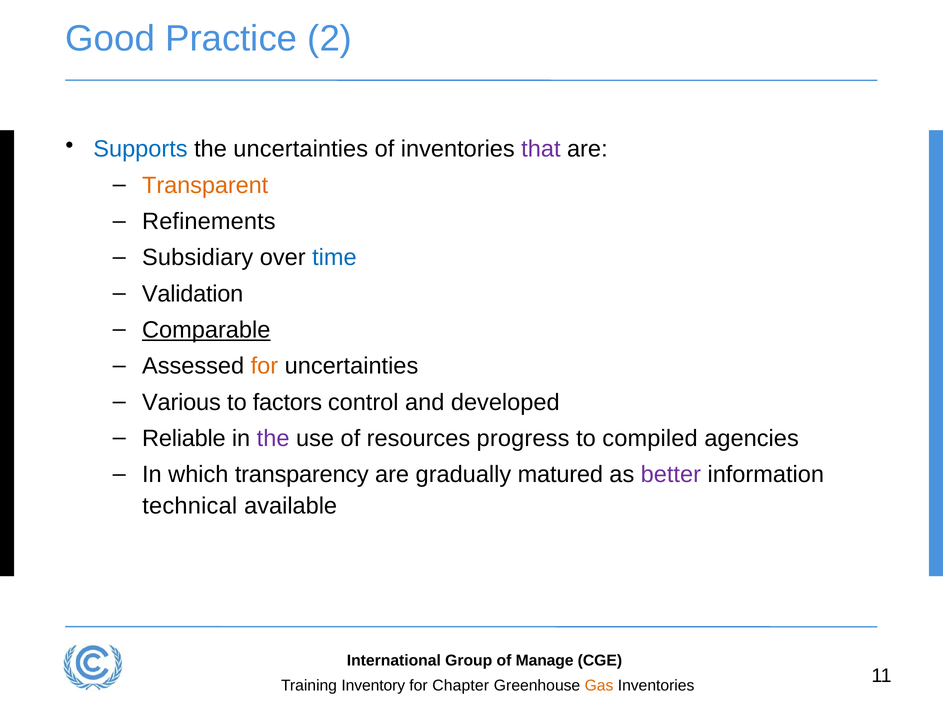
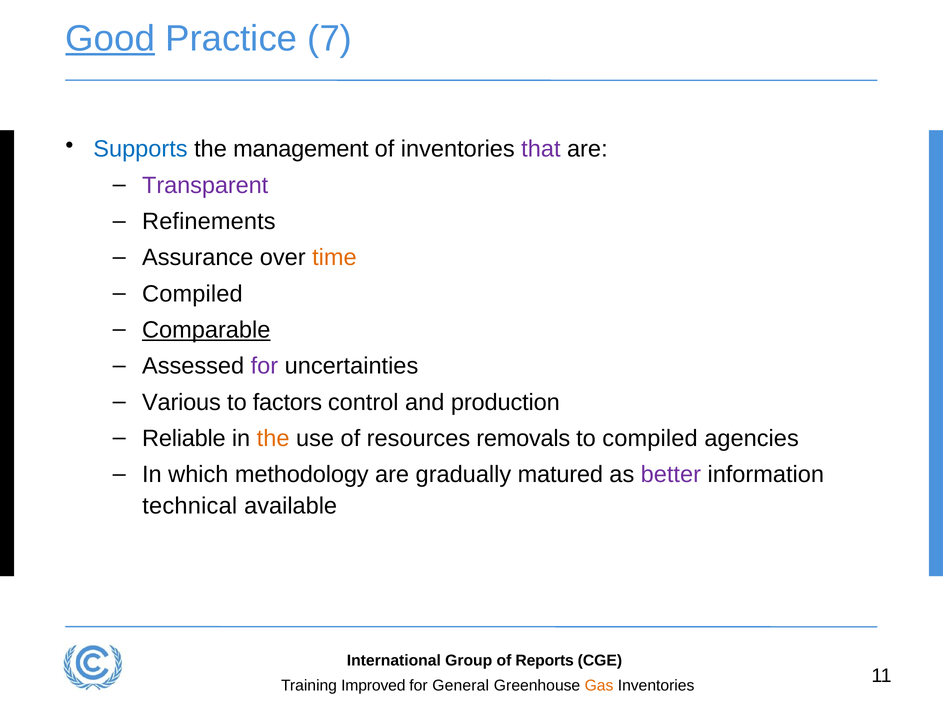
Good underline: none -> present (110, 38)
2: 2 -> 7 (330, 38)
the uncertainties: uncertainties -> management (301, 149)
Transparent colour: orange -> purple (205, 185)
Subsidiary: Subsidiary -> Assurance (198, 258)
time colour: blue -> orange (334, 258)
Validation: Validation -> Compiled (192, 294)
for colour: orange -> purple (264, 366)
developed: developed -> production (505, 402)
the colour: purple -> orange (273, 439)
progress: progress -> removals (523, 439)
transparency: transparency -> methodology (302, 475)
Manage: Manage -> Reports (545, 661)
Inventory: Inventory -> Improved (373, 686)
Chapter: Chapter -> General (461, 686)
